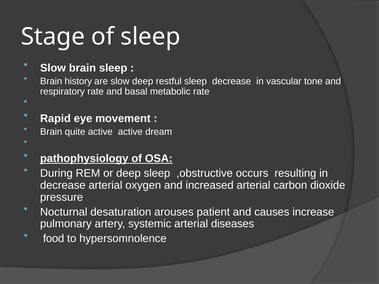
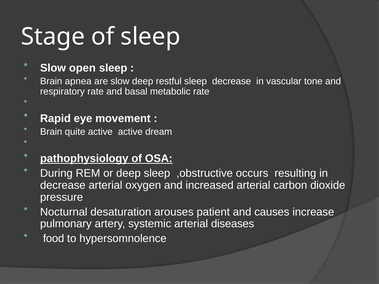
Slow brain: brain -> open (82, 68)
history: history -> apnea (78, 81)
